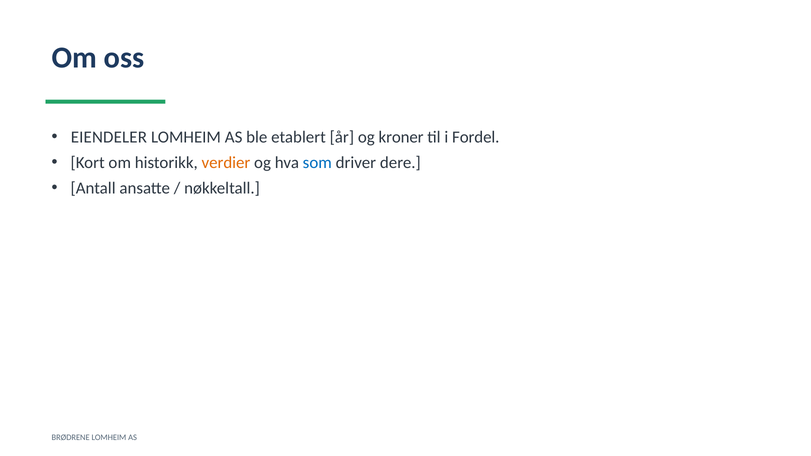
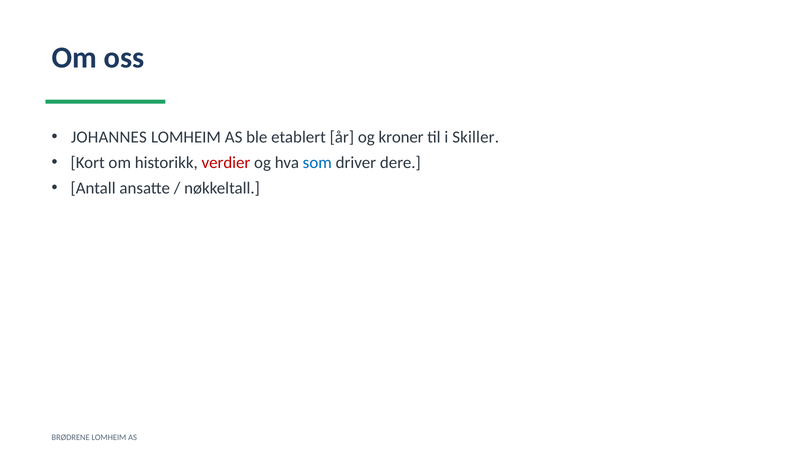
EIENDELER: EIENDELER -> JOHANNES (109, 137)
Fordel: Fordel -> Skiller (476, 137)
verdier colour: orange -> red (226, 163)
